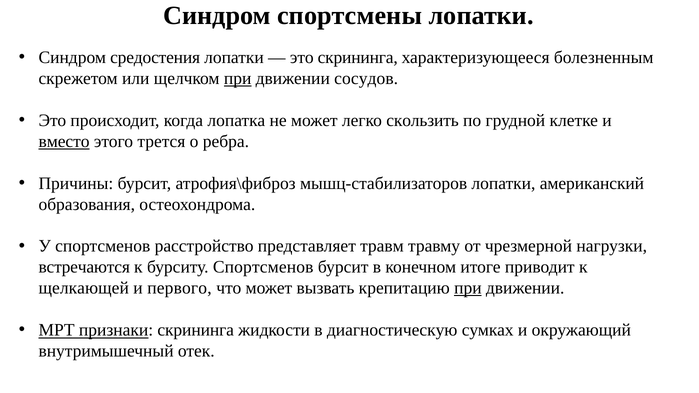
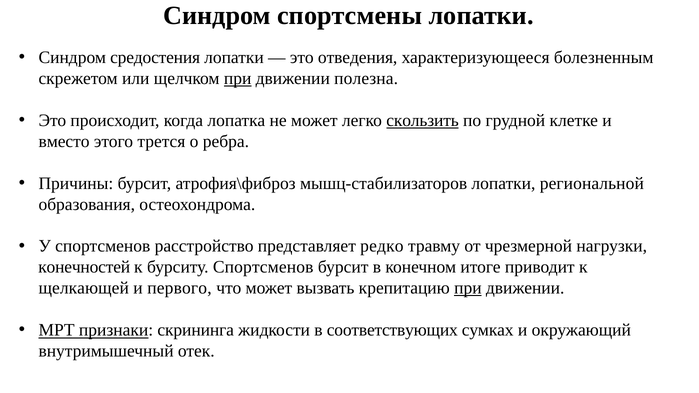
это скрининга: скрининга -> отведения (358, 58)
сосудов: сосудов -> полезна (366, 79)
скользить underline: none -> present (423, 121)
вместо underline: present -> none (64, 141)
американский: американский -> региональной (592, 183)
травм: травм -> редко (382, 246)
встречаются: встречаются -> конечностей (84, 267)
диагностическую: диагностическую -> соответствующих (392, 330)
